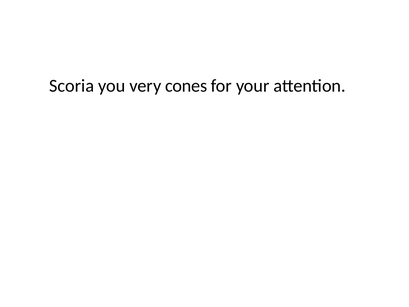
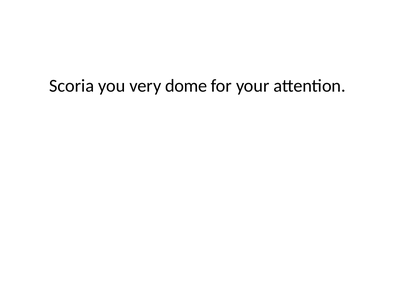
cones: cones -> dome (186, 86)
